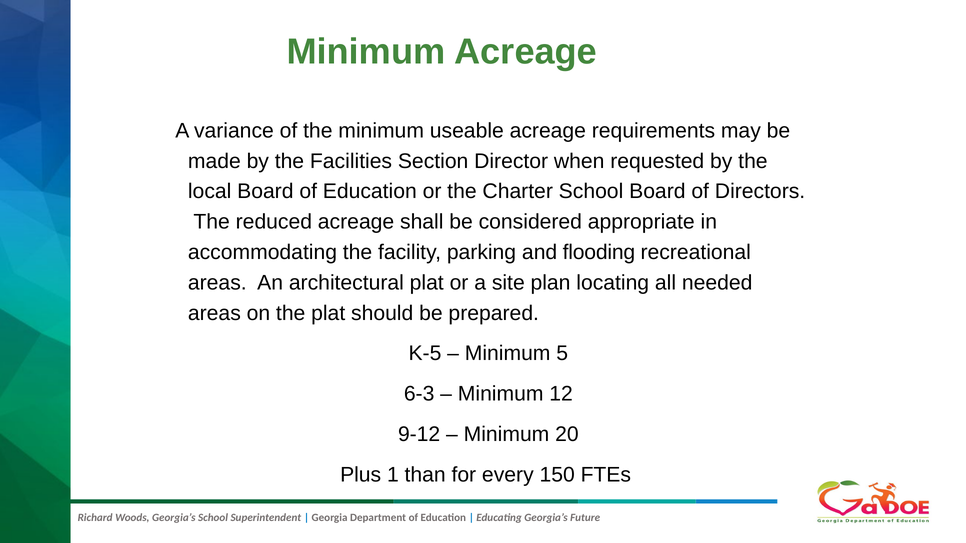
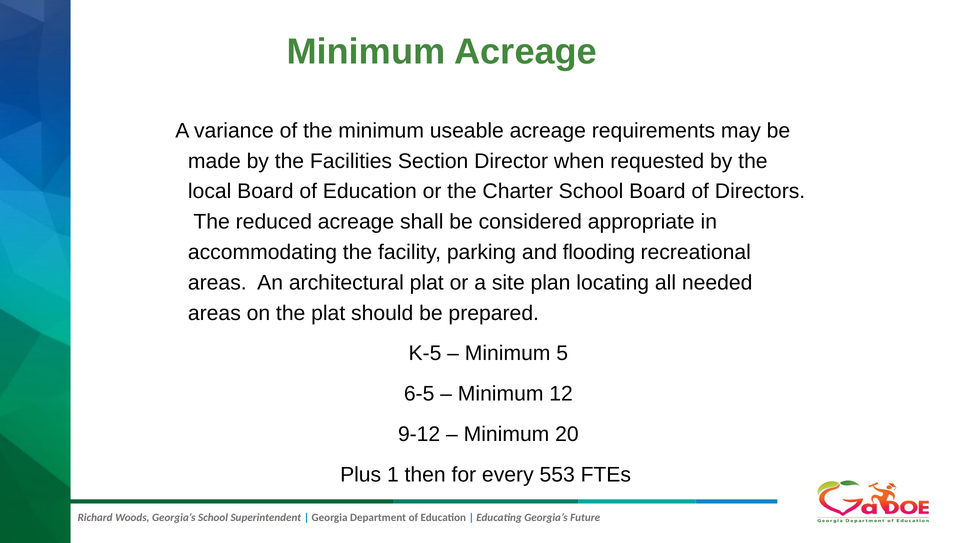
6-3: 6-3 -> 6-5 (419, 394)
than: than -> then (425, 475)
150: 150 -> 553 (557, 475)
